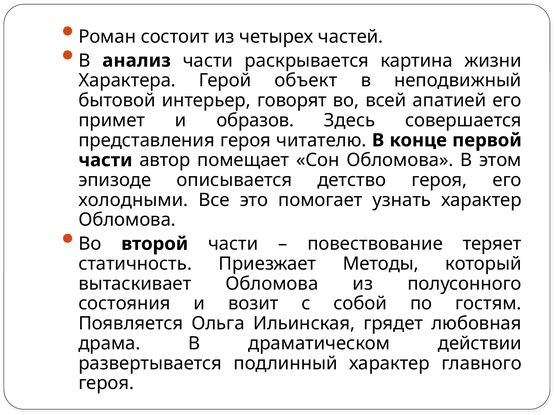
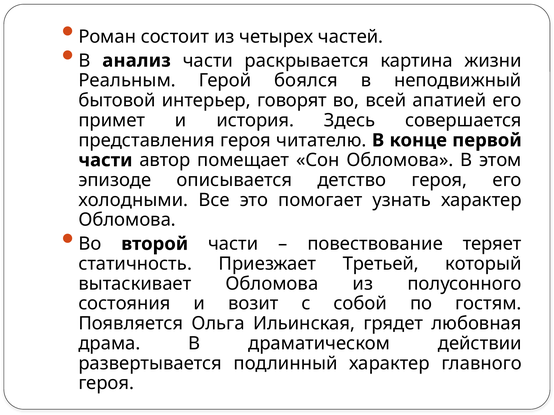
Характера: Характера -> Реальным (127, 81)
объект: объект -> боялся (306, 81)
образов: образов -> история (255, 120)
Методы: Методы -> Третьей (381, 264)
